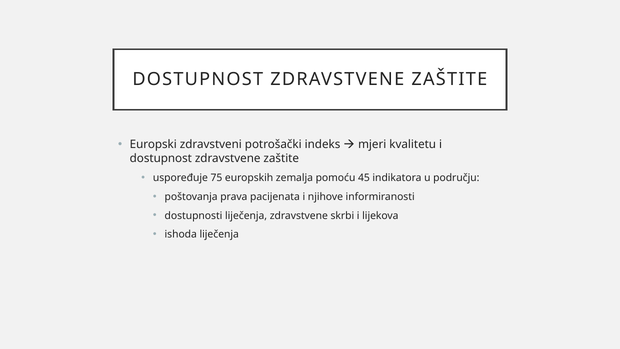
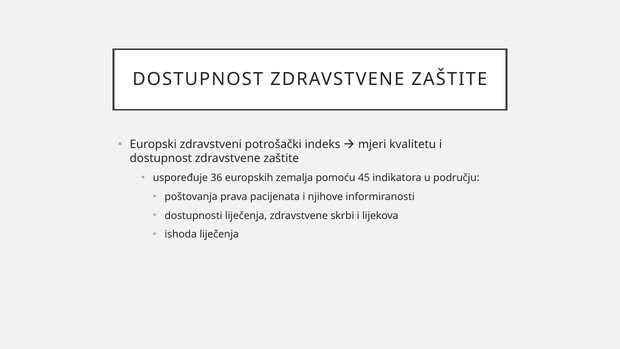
75: 75 -> 36 (216, 178)
